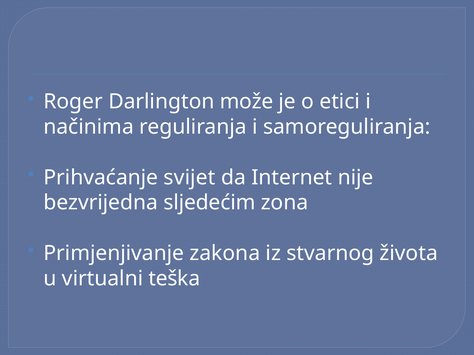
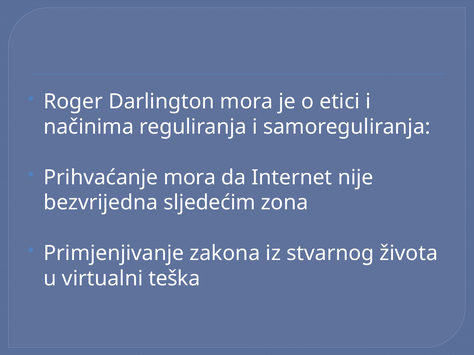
Darlington može: može -> mora (246, 102)
Prihvaćanje svijet: svijet -> mora (190, 178)
